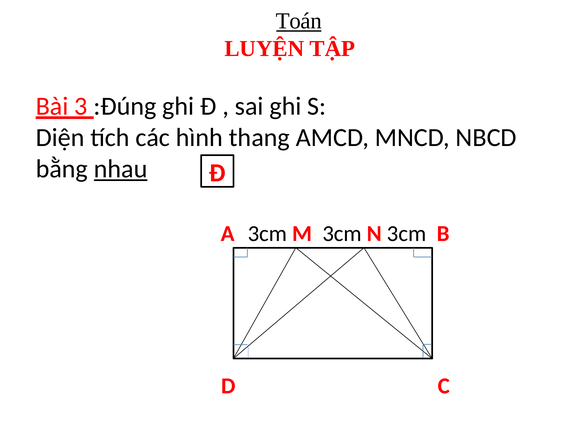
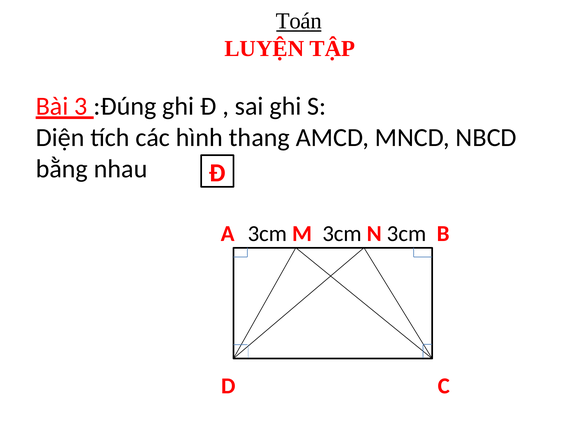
nhau underline: present -> none (121, 169)
